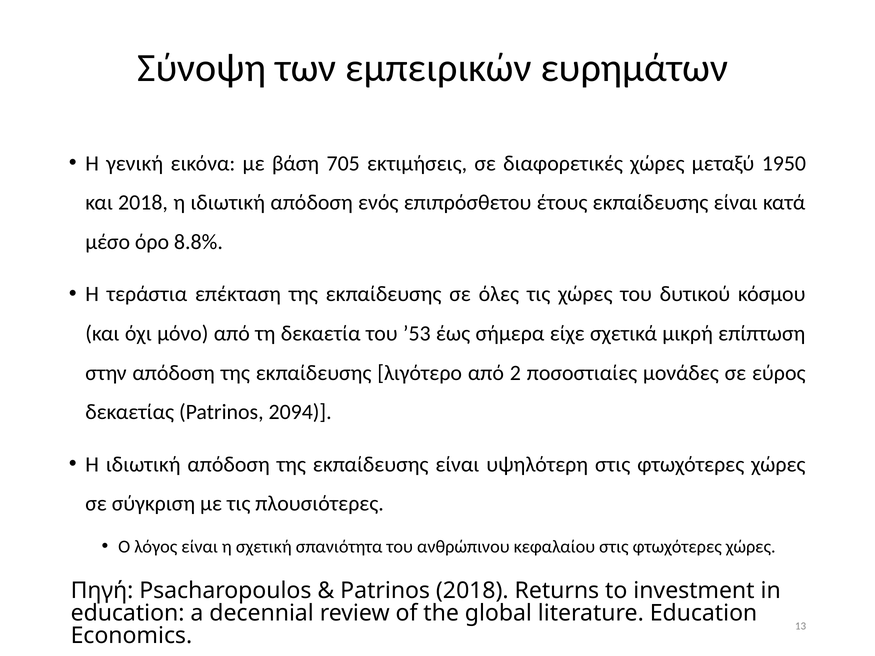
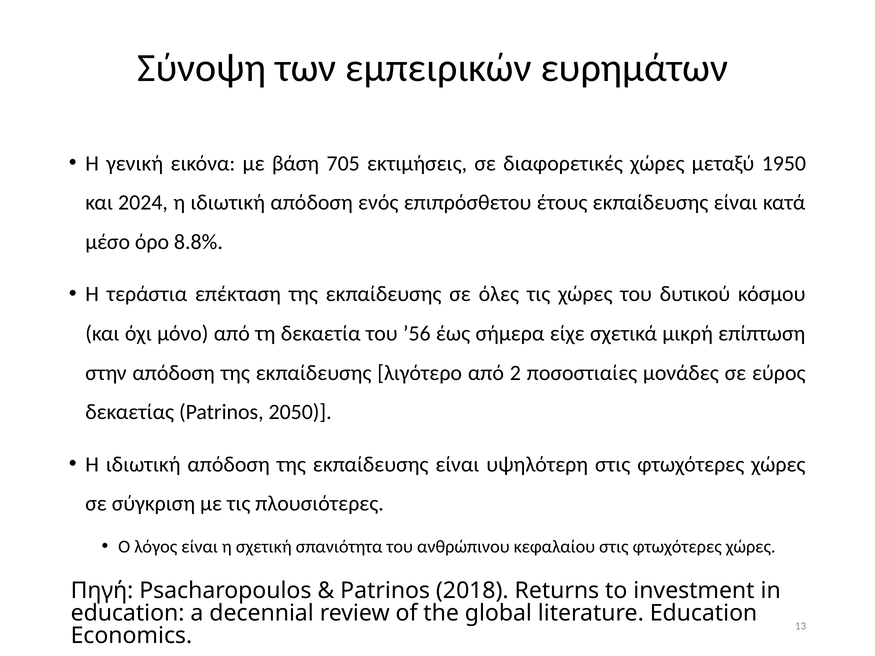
και 2018: 2018 -> 2024 (143, 203)
’53: ’53 -> ’56 (417, 334)
2094: 2094 -> 2050 (300, 412)
